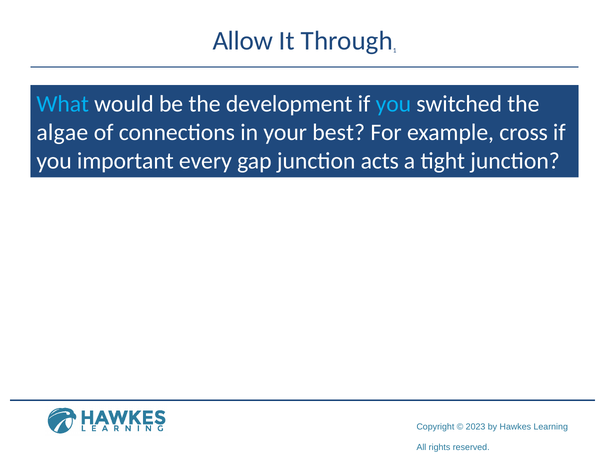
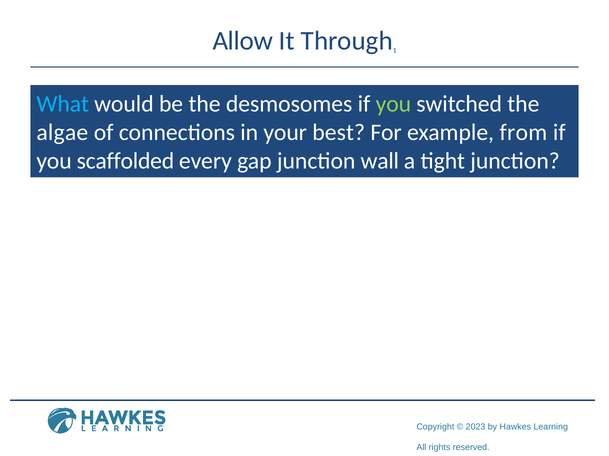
development: development -> desmosomes (289, 104)
you colour: light blue -> light green (393, 104)
cross: cross -> from (523, 133)
important: important -> scaffolded (125, 161)
acts: acts -> wall (380, 161)
